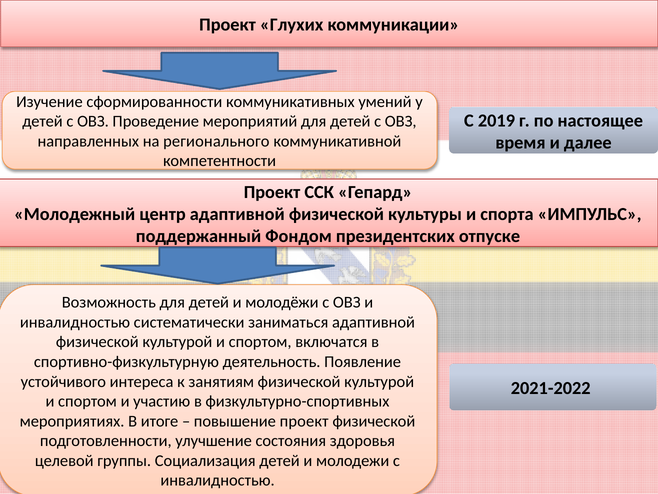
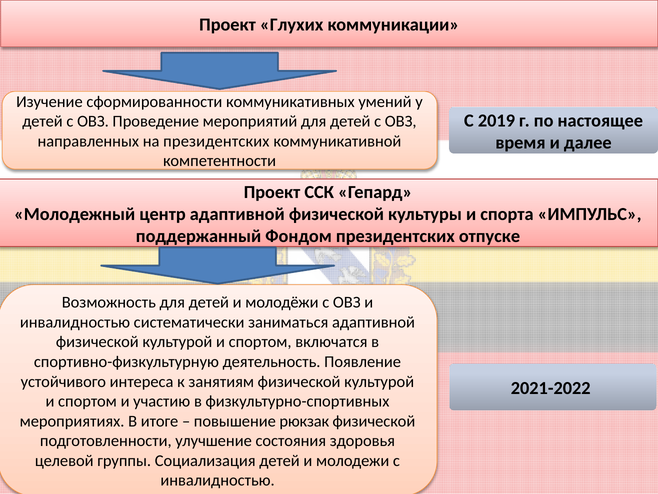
на регионального: регионального -> президентских (216, 141)
повышение проект: проект -> рюкзак (304, 421)
